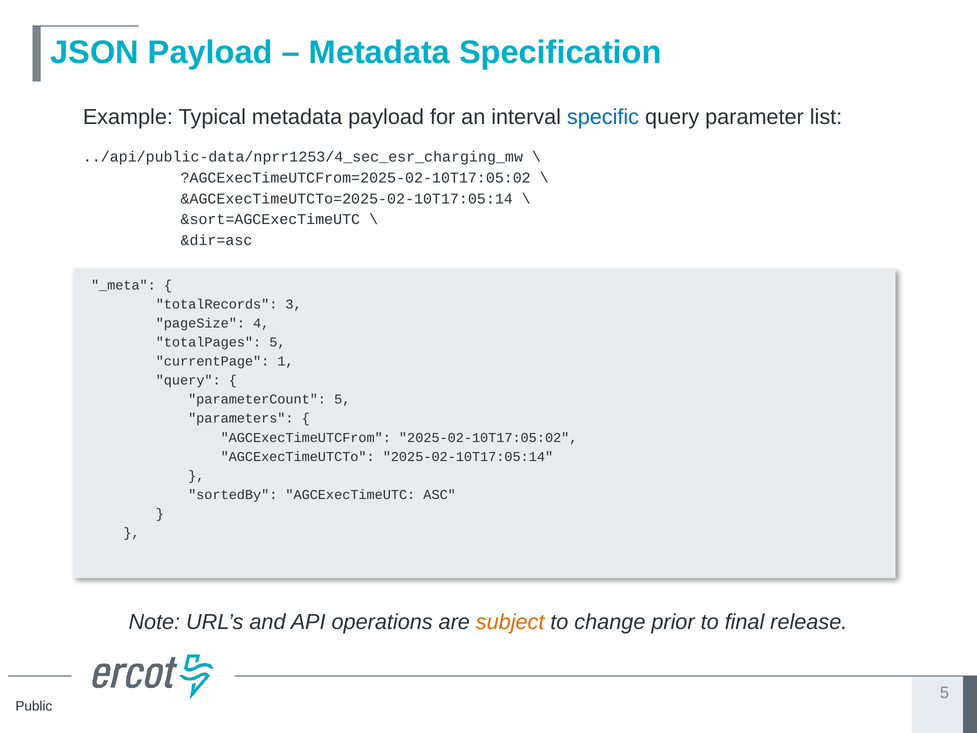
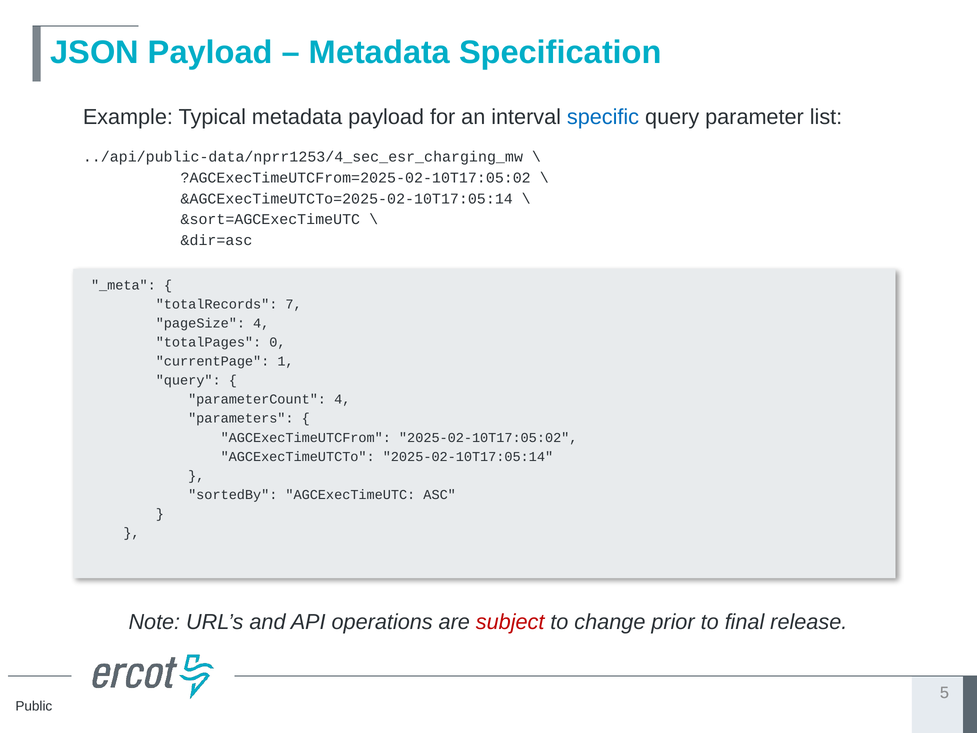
3: 3 -> 7 (294, 304)
totalPages 5: 5 -> 0 (277, 342)
parameterCount 5: 5 -> 4 (342, 399)
subject colour: orange -> red (510, 622)
